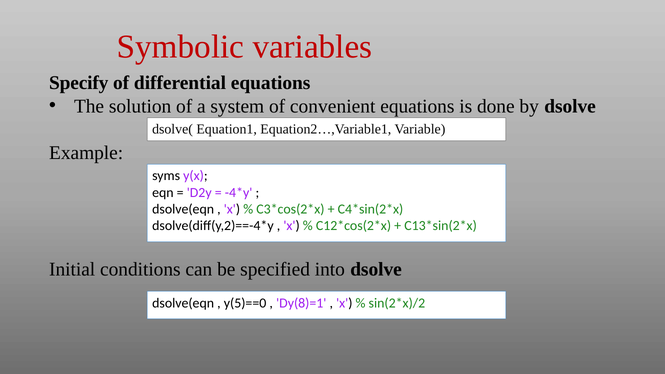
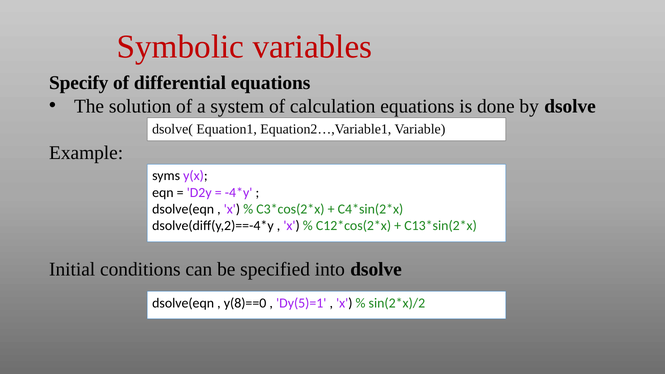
convenient: convenient -> calculation (333, 106)
y(5)==0: y(5)==0 -> y(8)==0 (245, 303)
Dy(8)=1: Dy(8)=1 -> Dy(5)=1 (301, 303)
